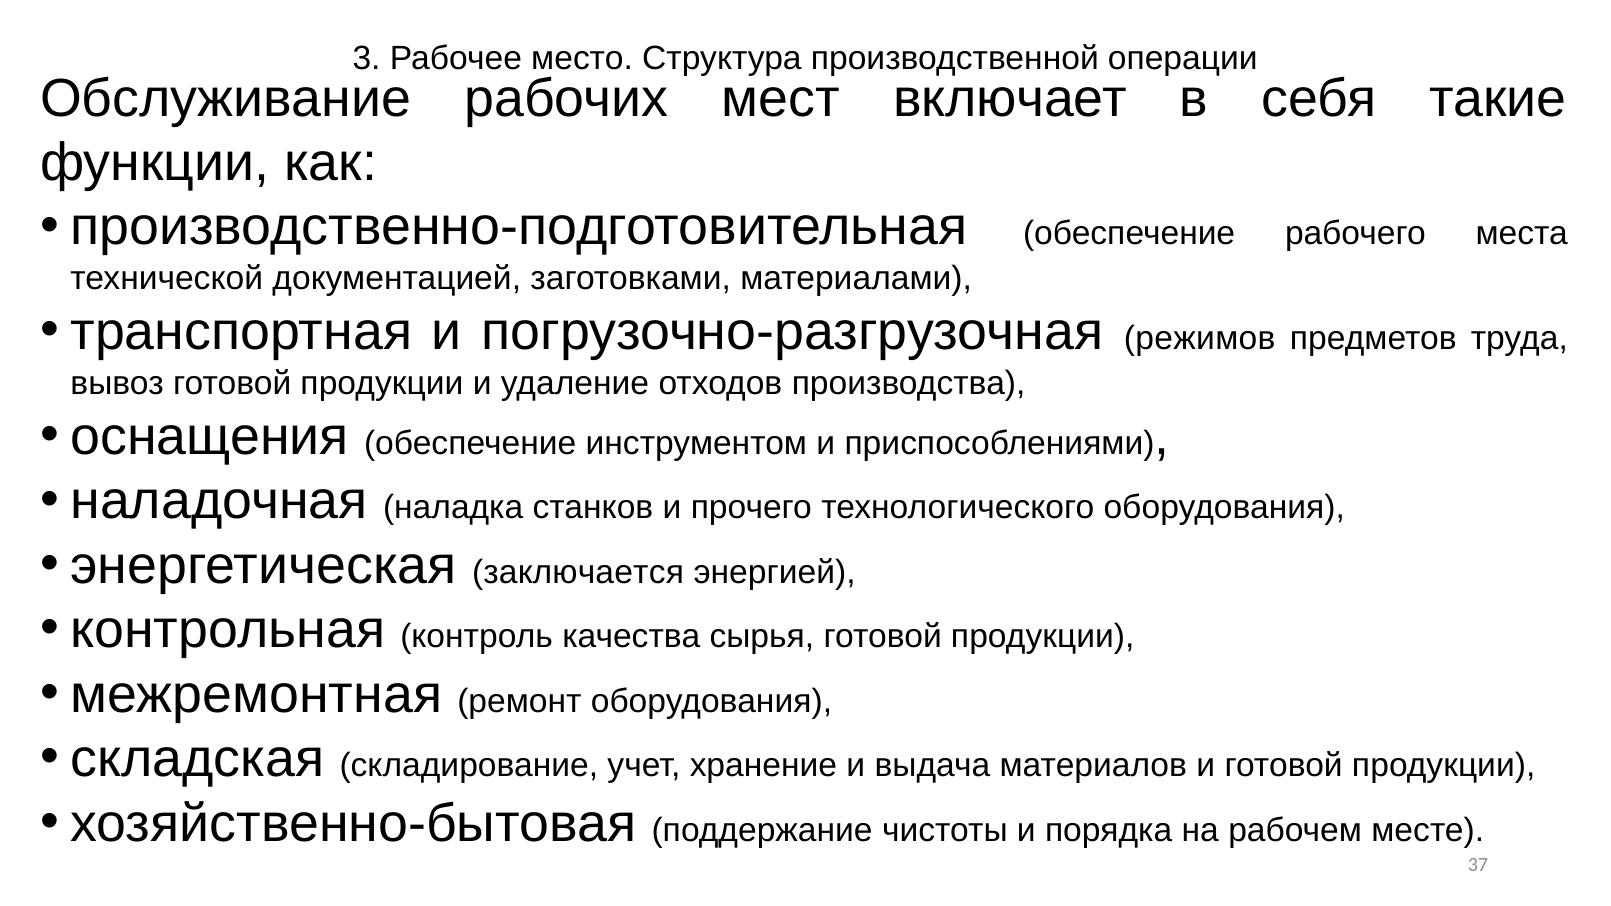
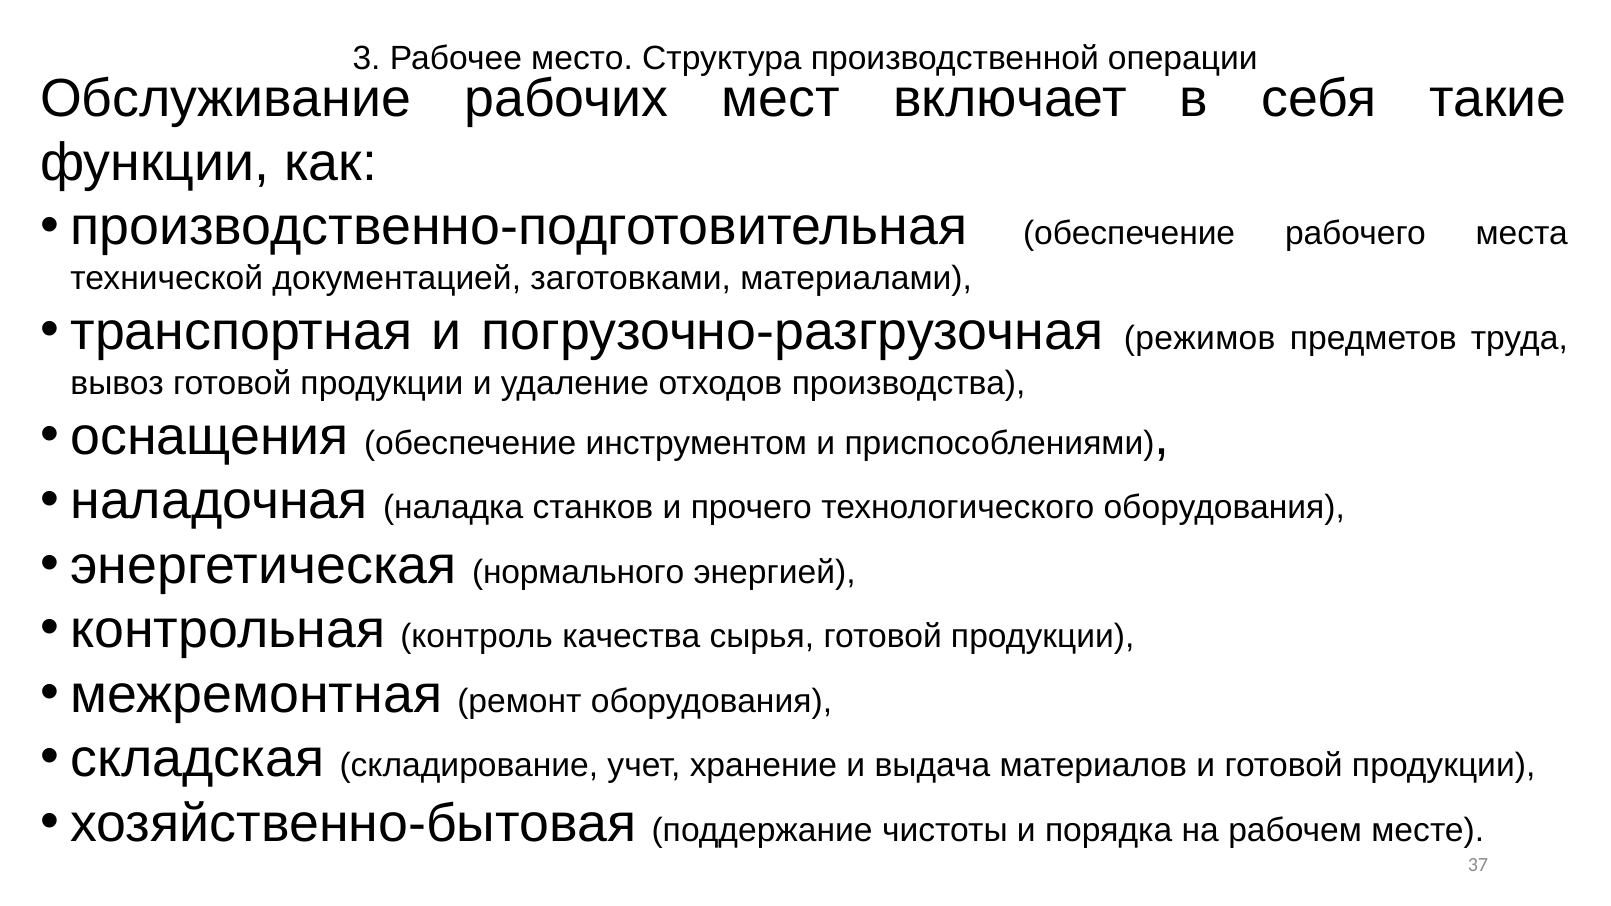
заключается: заключается -> нормального (578, 572)
